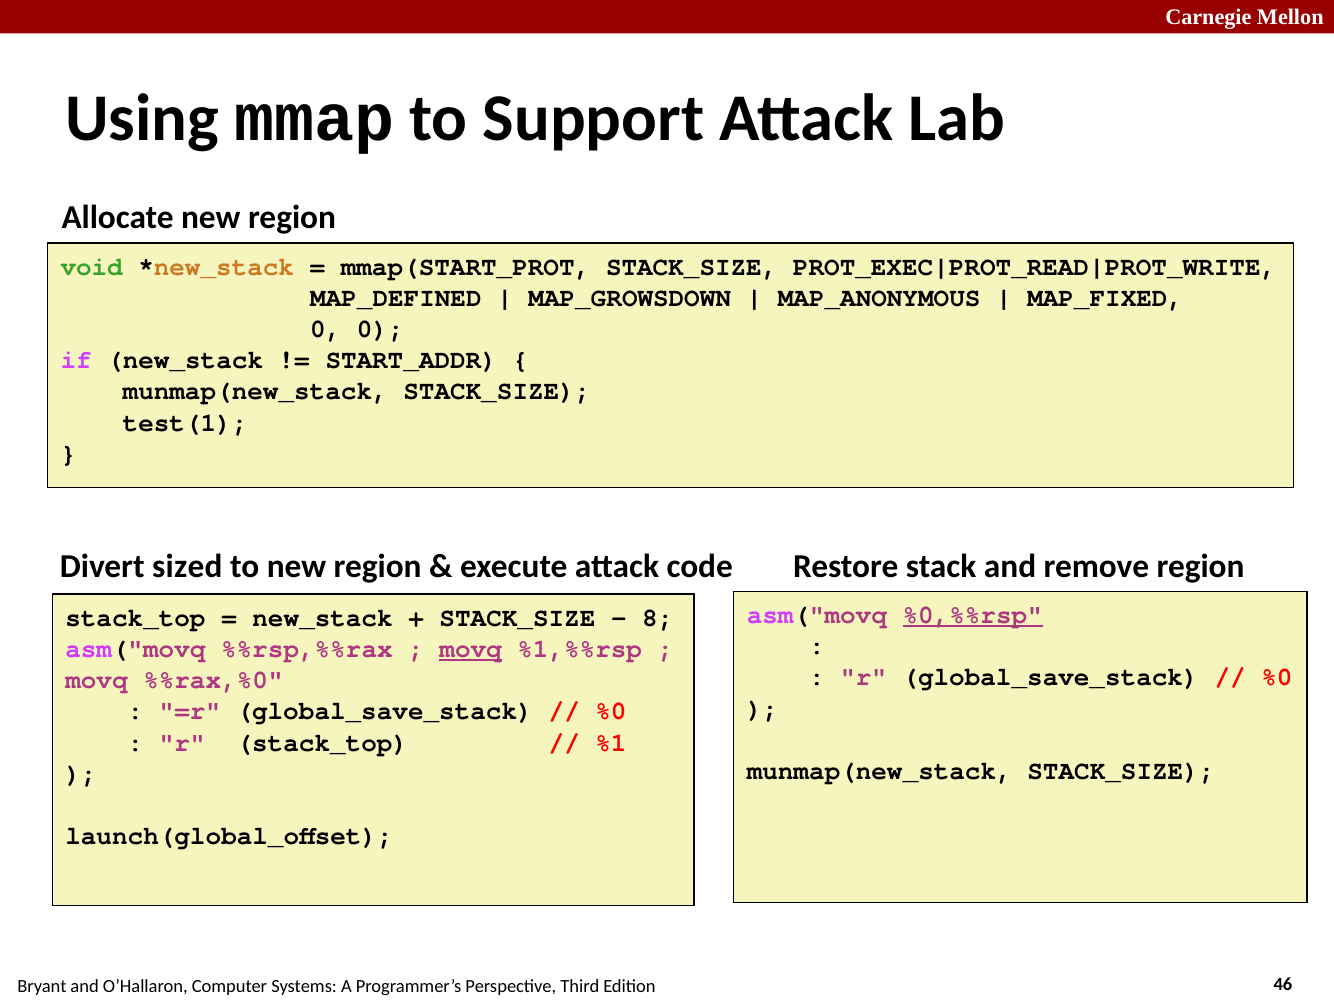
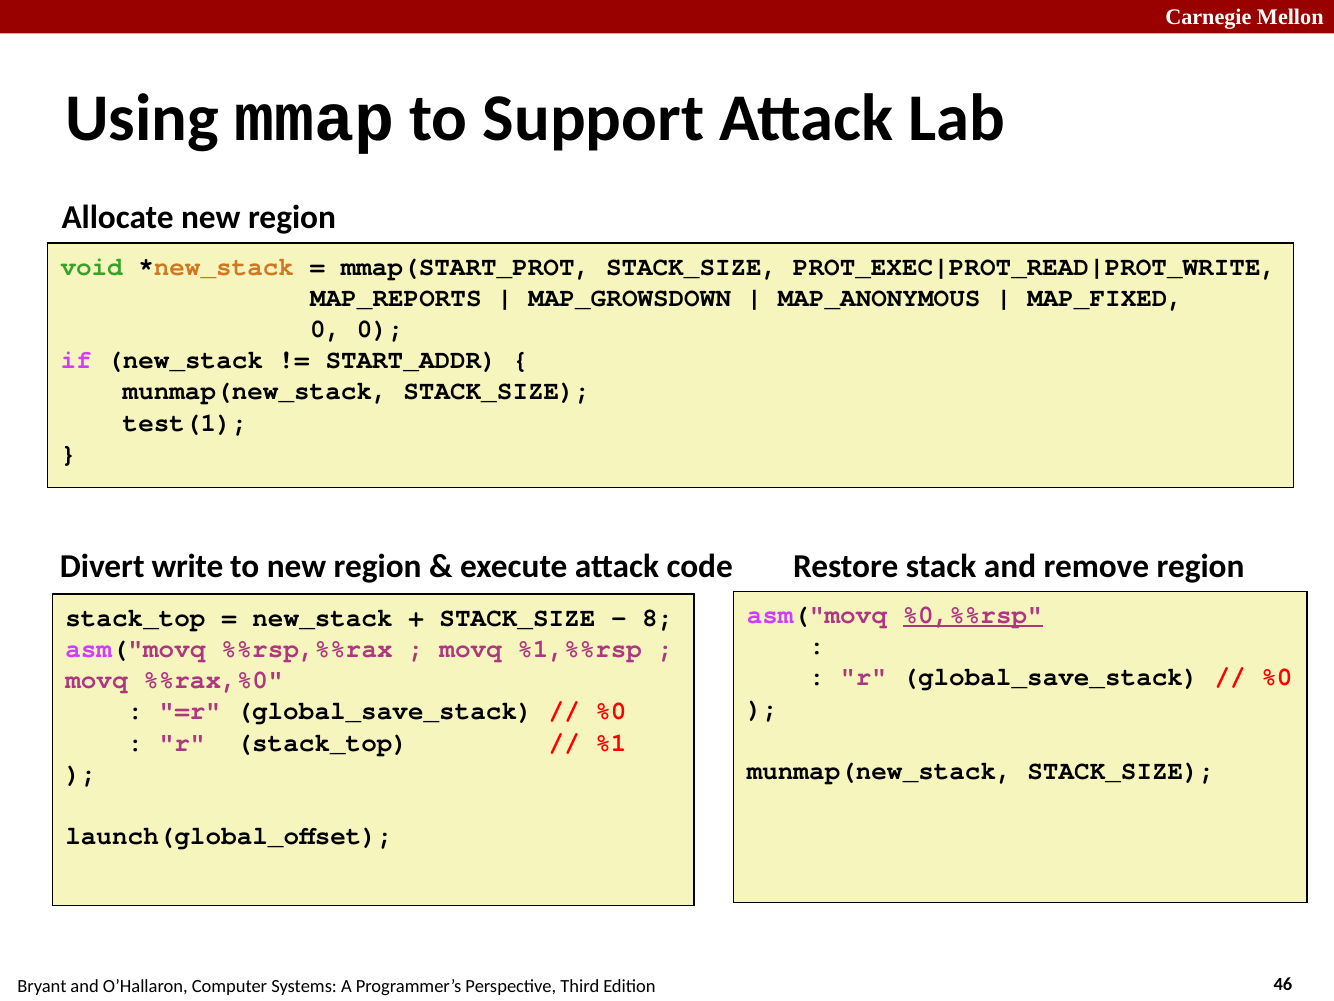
MAP_DEFINED: MAP_DEFINED -> MAP_REPORTS (396, 298)
sized: sized -> write (188, 566)
movq underline: present -> none (471, 649)
